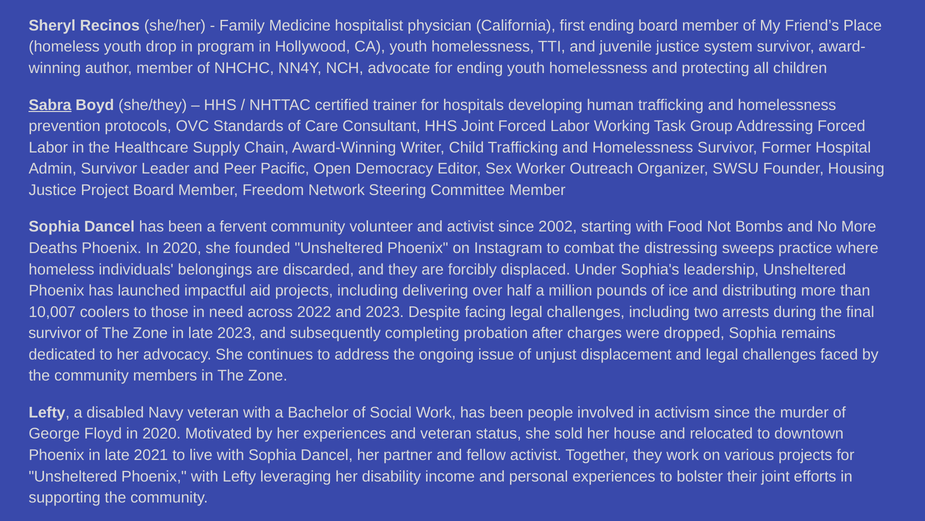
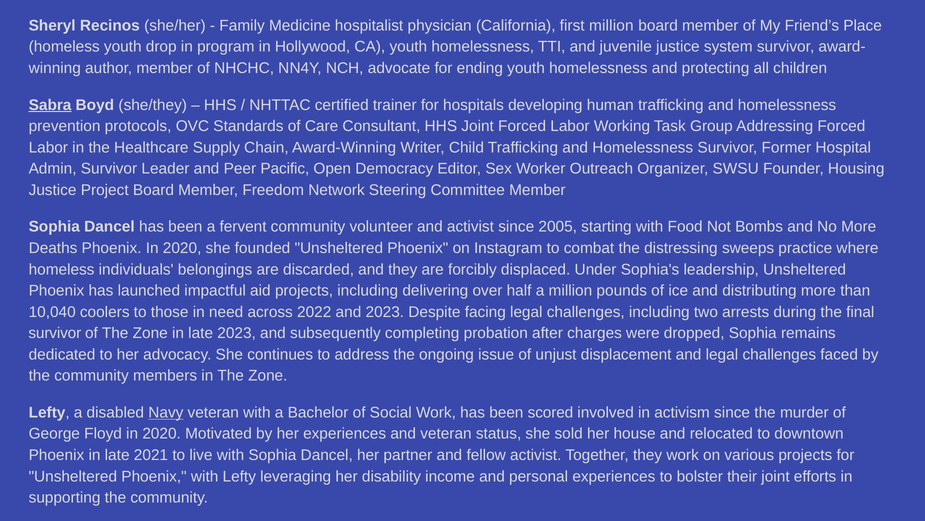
first ending: ending -> million (611, 26)
2002: 2002 -> 2005 (558, 227)
10,007: 10,007 -> 10,040 (52, 312)
Navy underline: none -> present (166, 412)
people: people -> scored (551, 412)
